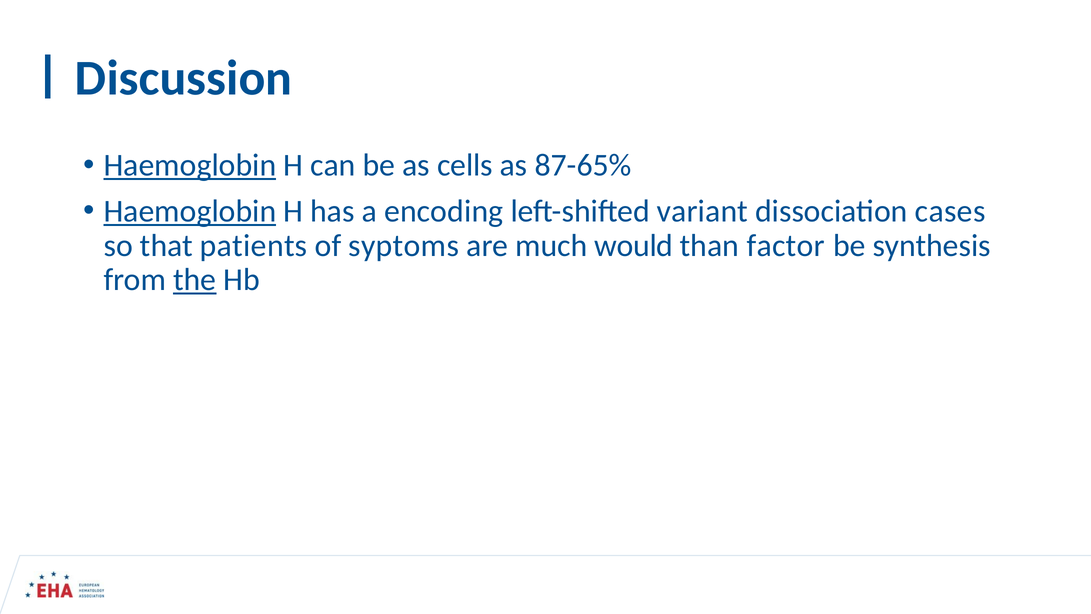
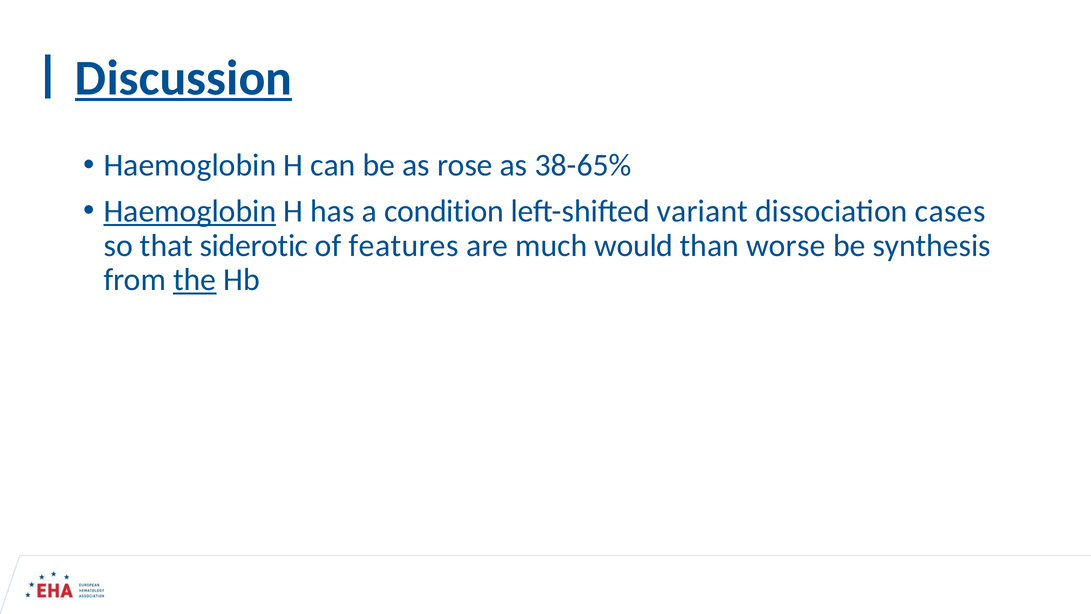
Discussion underline: none -> present (184, 78)
Haemoglobin underline: present -> none (190, 165)
cells: cells -> rose (465, 165)
87-65%: 87-65% -> 38-65% (583, 165)
encoding: encoding -> condition (444, 211)
patients: patients -> siderotic (254, 245)
syptoms: syptoms -> features (404, 245)
factor: factor -> worse (786, 245)
